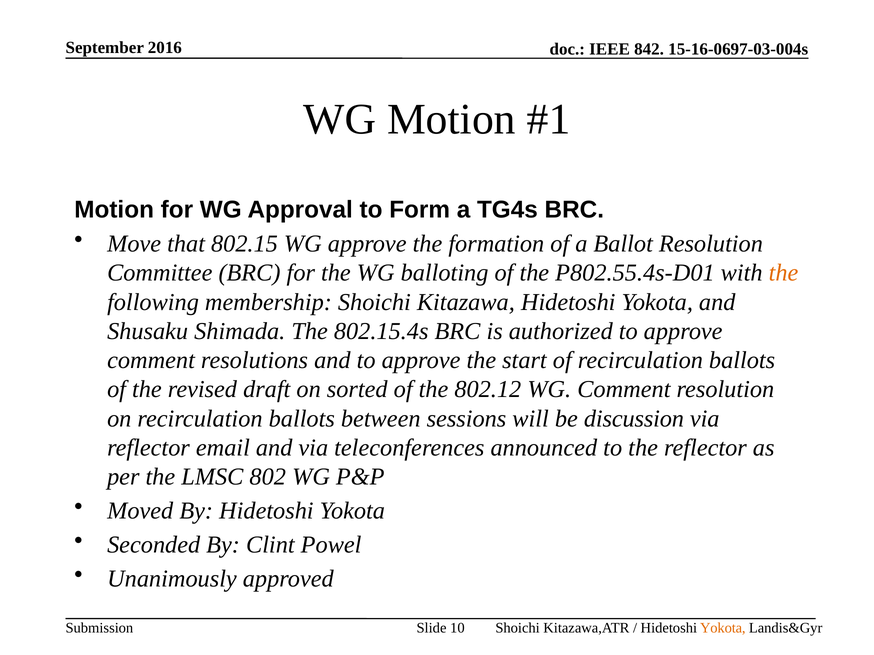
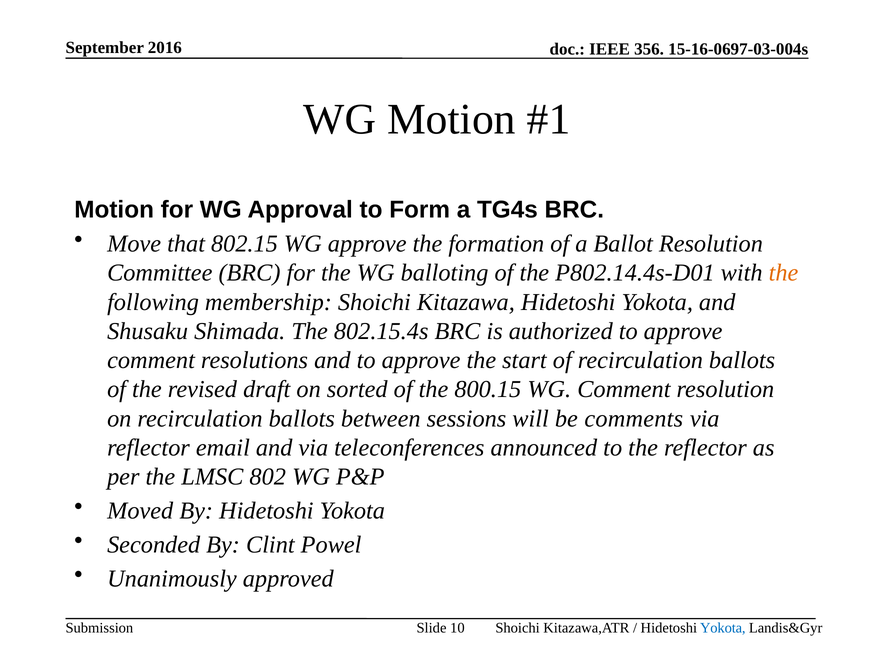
842: 842 -> 356 (649, 49)
P802.55.4s-D01: P802.55.4s-D01 -> P802.14.4s-D01 (635, 273)
802.12: 802.12 -> 800.15 (488, 390)
discussion: discussion -> comments (634, 419)
Yokota colour: orange -> blue (723, 629)
